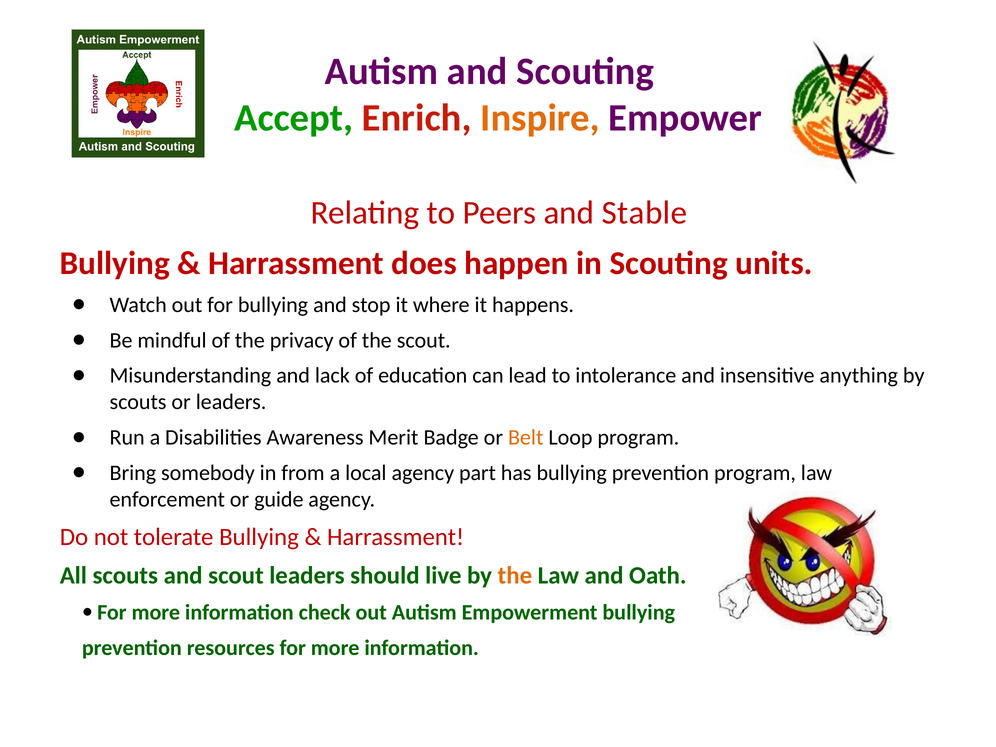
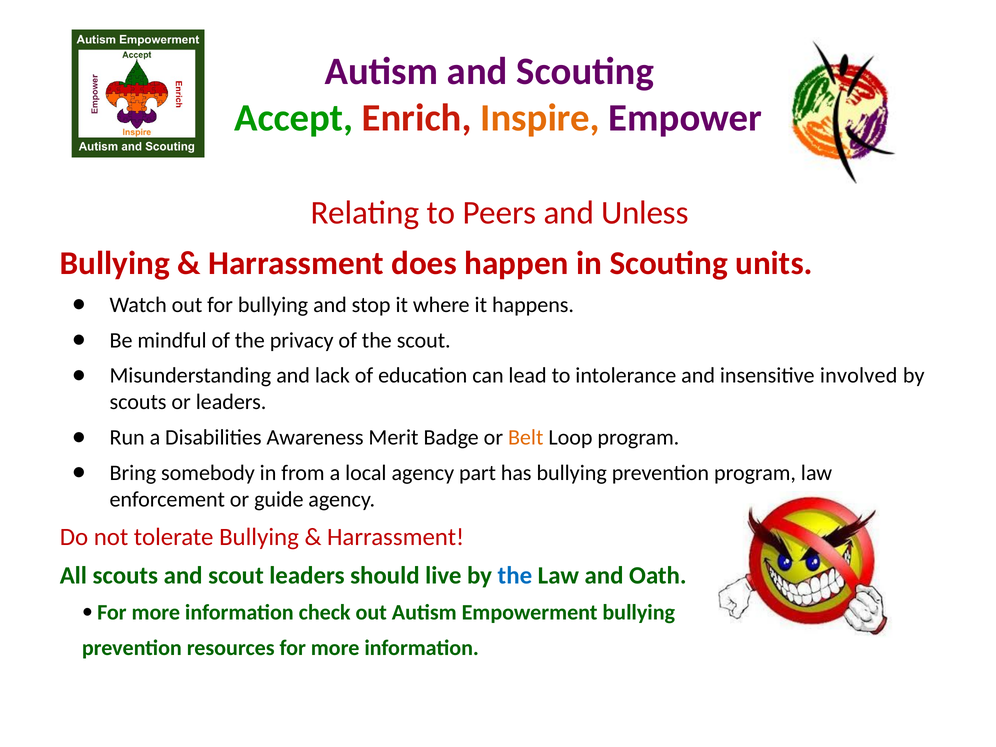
Stable: Stable -> Unless (645, 213)
anything: anything -> involved (859, 376)
the colour: orange -> blue (515, 576)
